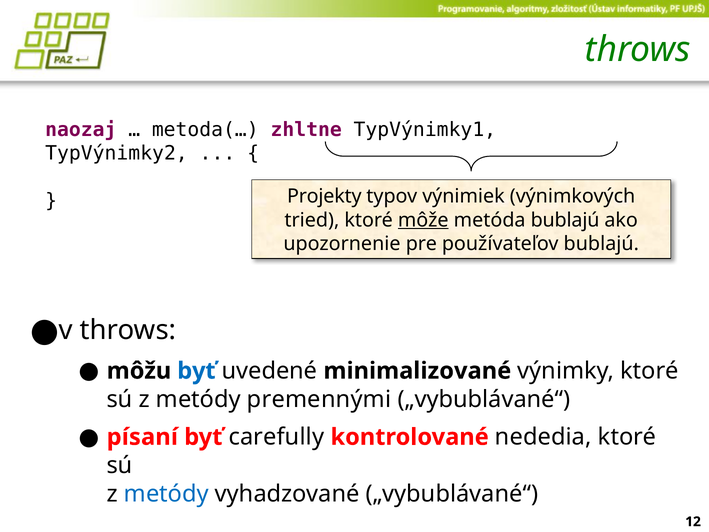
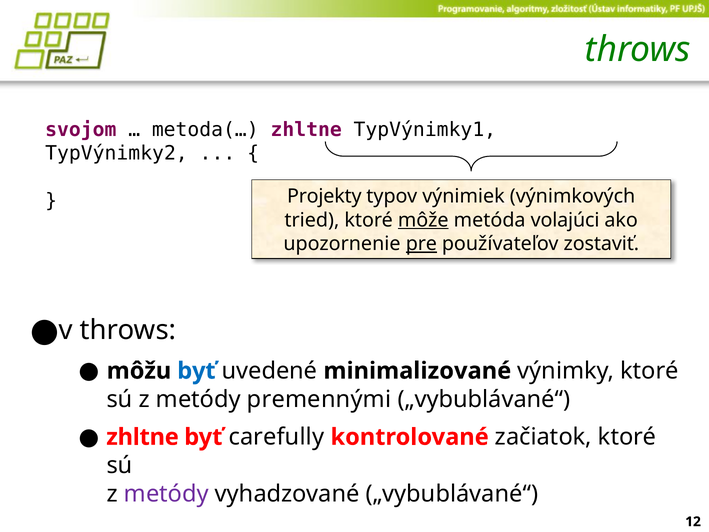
naozaj: naozaj -> svojom (81, 130)
metóda bublajú: bublajú -> volajúci (565, 220)
pre underline: none -> present (421, 244)
používateľov bublajú: bublajú -> zostaviť (601, 244)
písaní: písaní -> zhltne (143, 437)
nededia: nededia -> začiatok (543, 437)
metódy colour: blue -> purple (166, 494)
